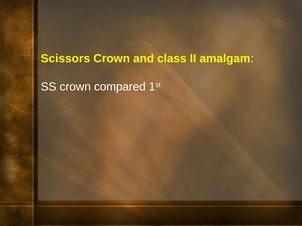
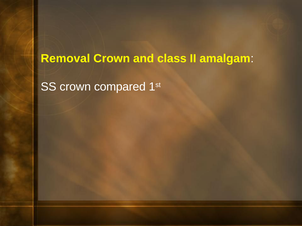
Scissors: Scissors -> Removal (65, 59)
